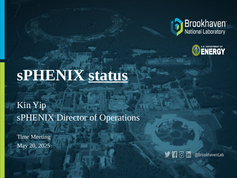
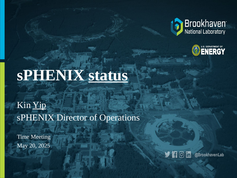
Yip underline: none -> present (39, 105)
